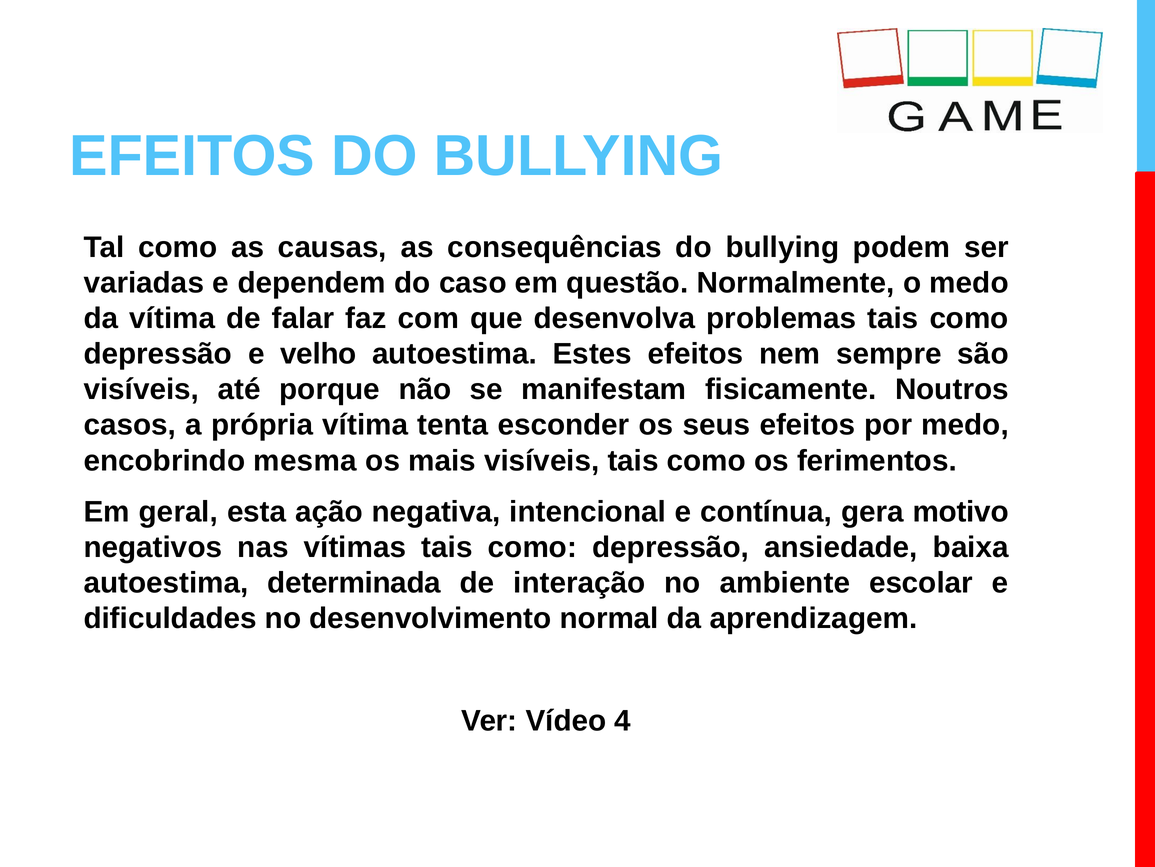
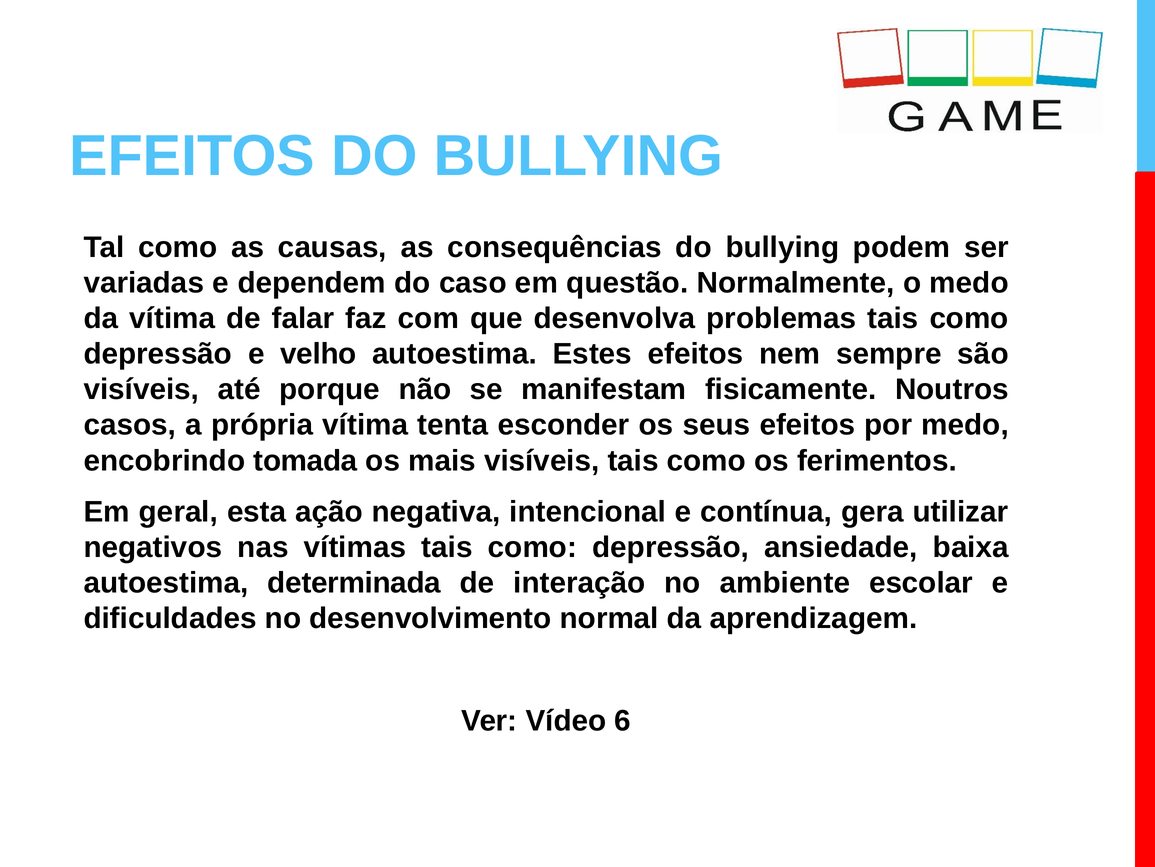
mesma: mesma -> tomada (305, 460)
motivo: motivo -> utilizar (961, 511)
4: 4 -> 6 (623, 720)
